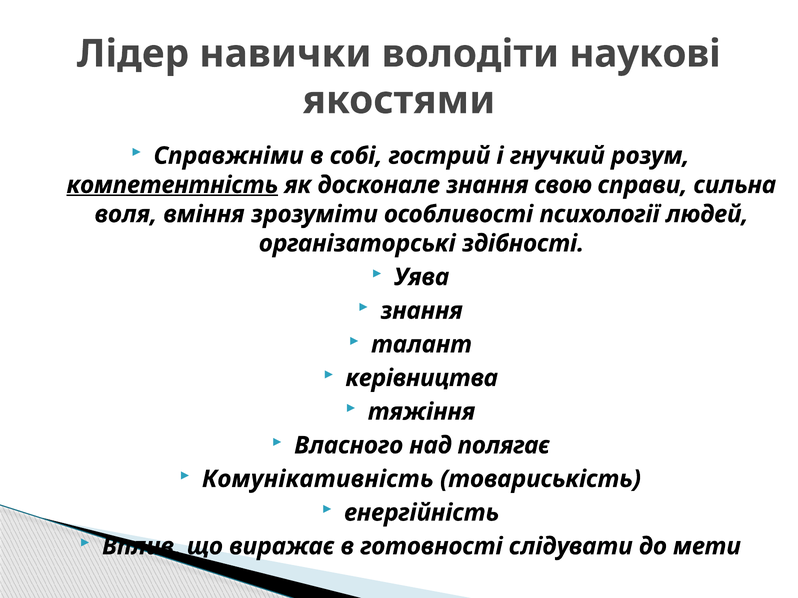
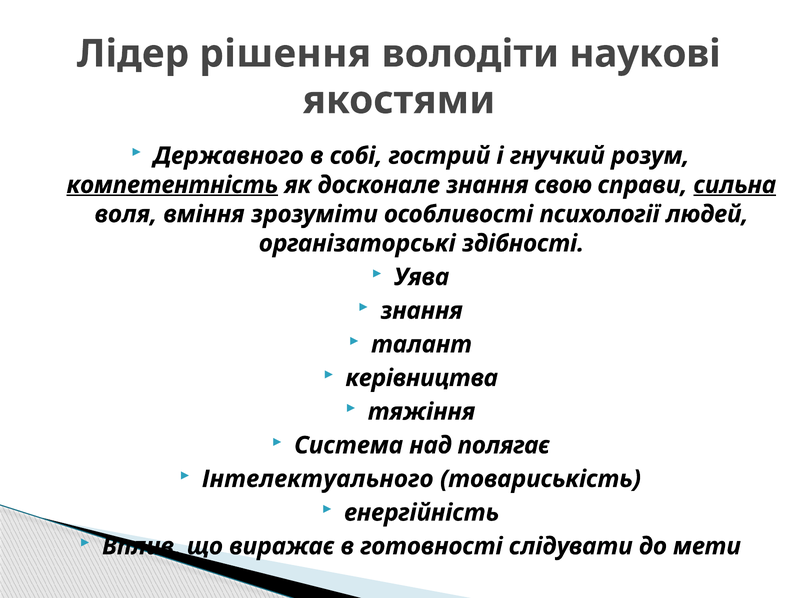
навички: навички -> рішення (285, 54)
Справжніми: Справжніми -> Державного (229, 156)
сильна underline: none -> present (735, 185)
Власного: Власного -> Система (349, 446)
Комунікативність: Комунікативність -> Інтелектуального (318, 479)
